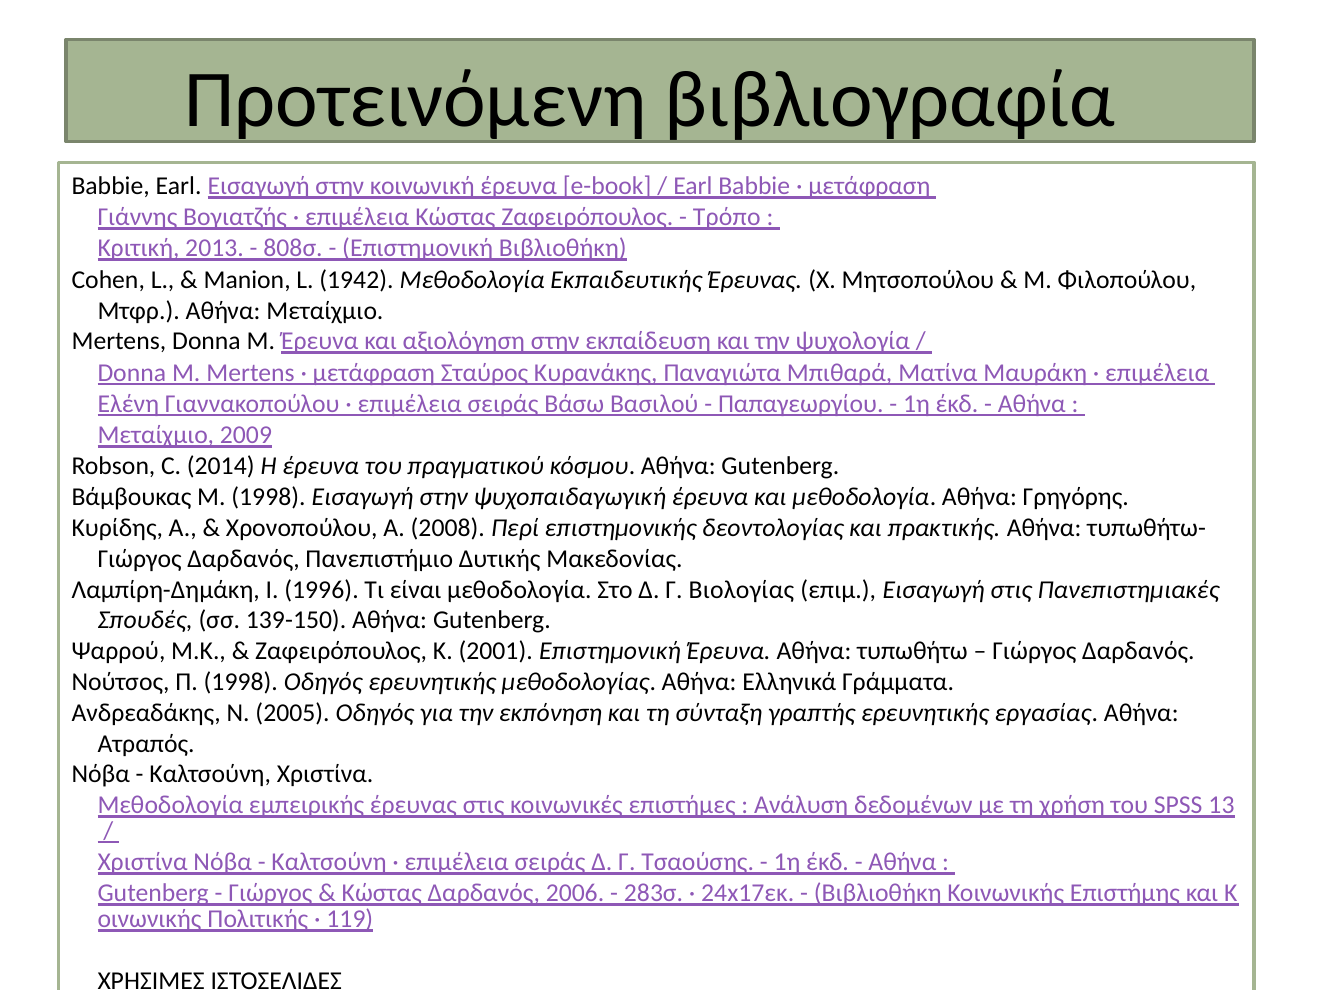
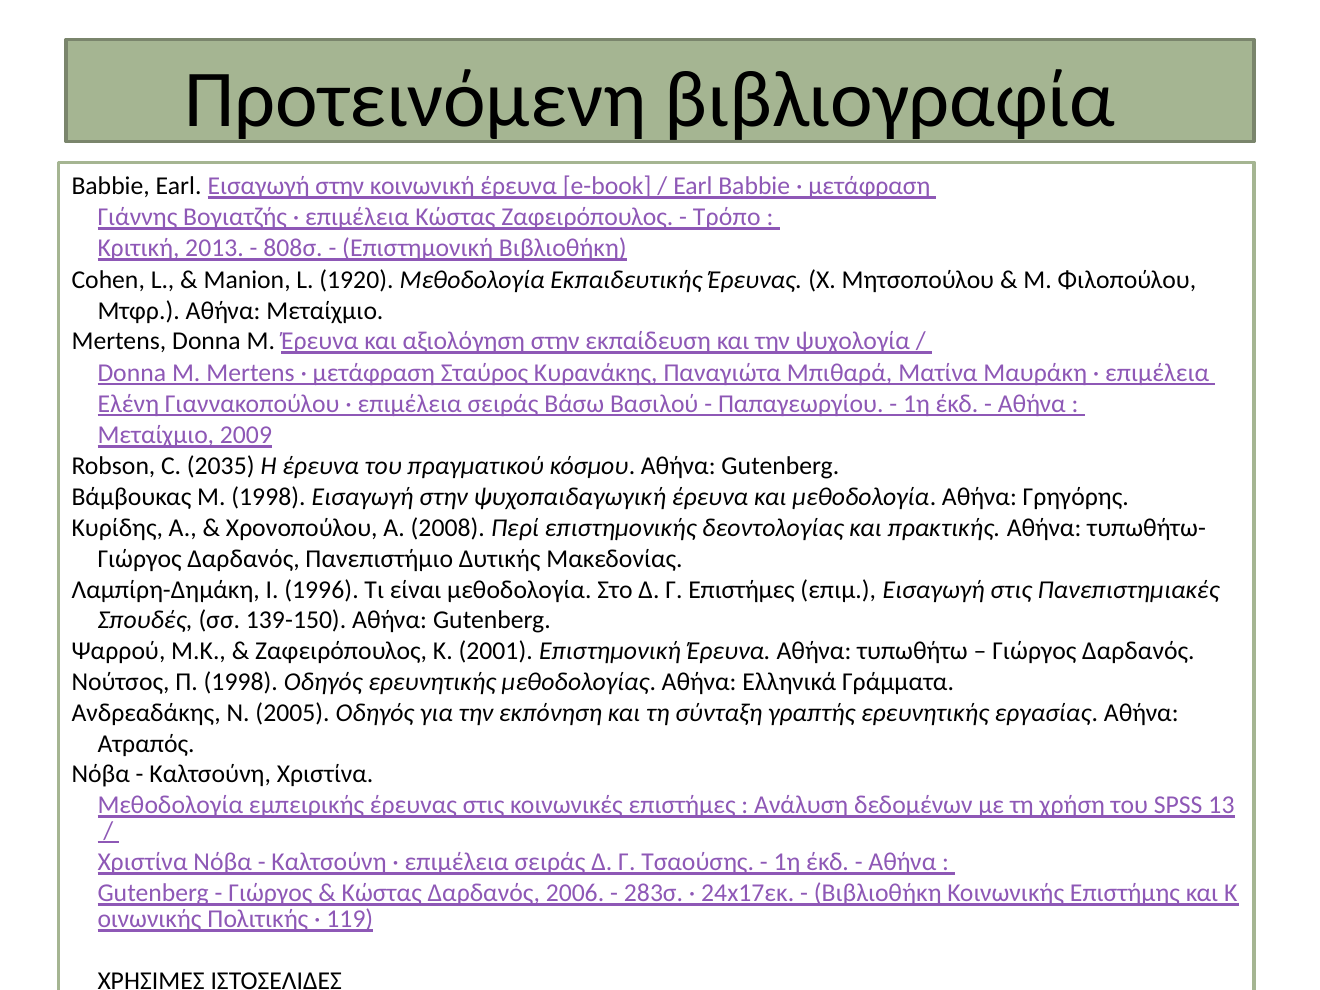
1942: 1942 -> 1920 (356, 280)
2014: 2014 -> 2035 (221, 466)
Γ Βιολογίας: Βιολογίας -> Επιστήμες (742, 590)
